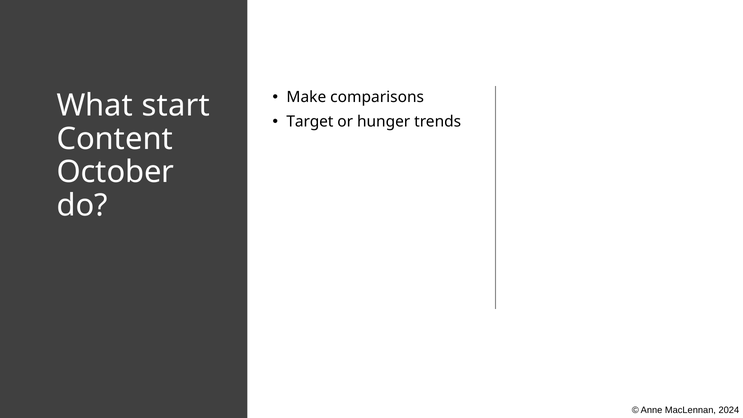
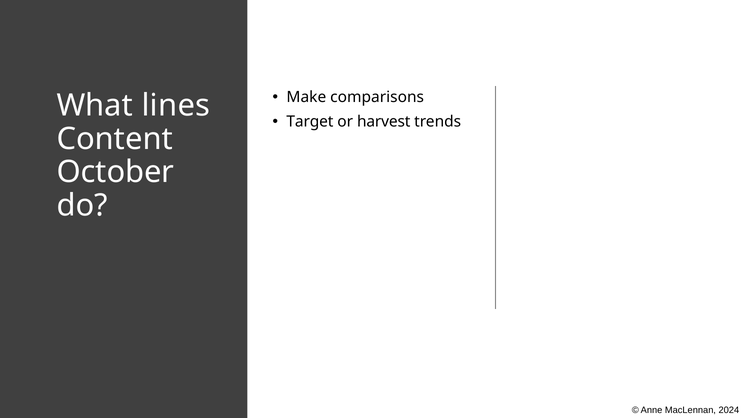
start: start -> lines (176, 105)
hunger: hunger -> harvest (384, 122)
